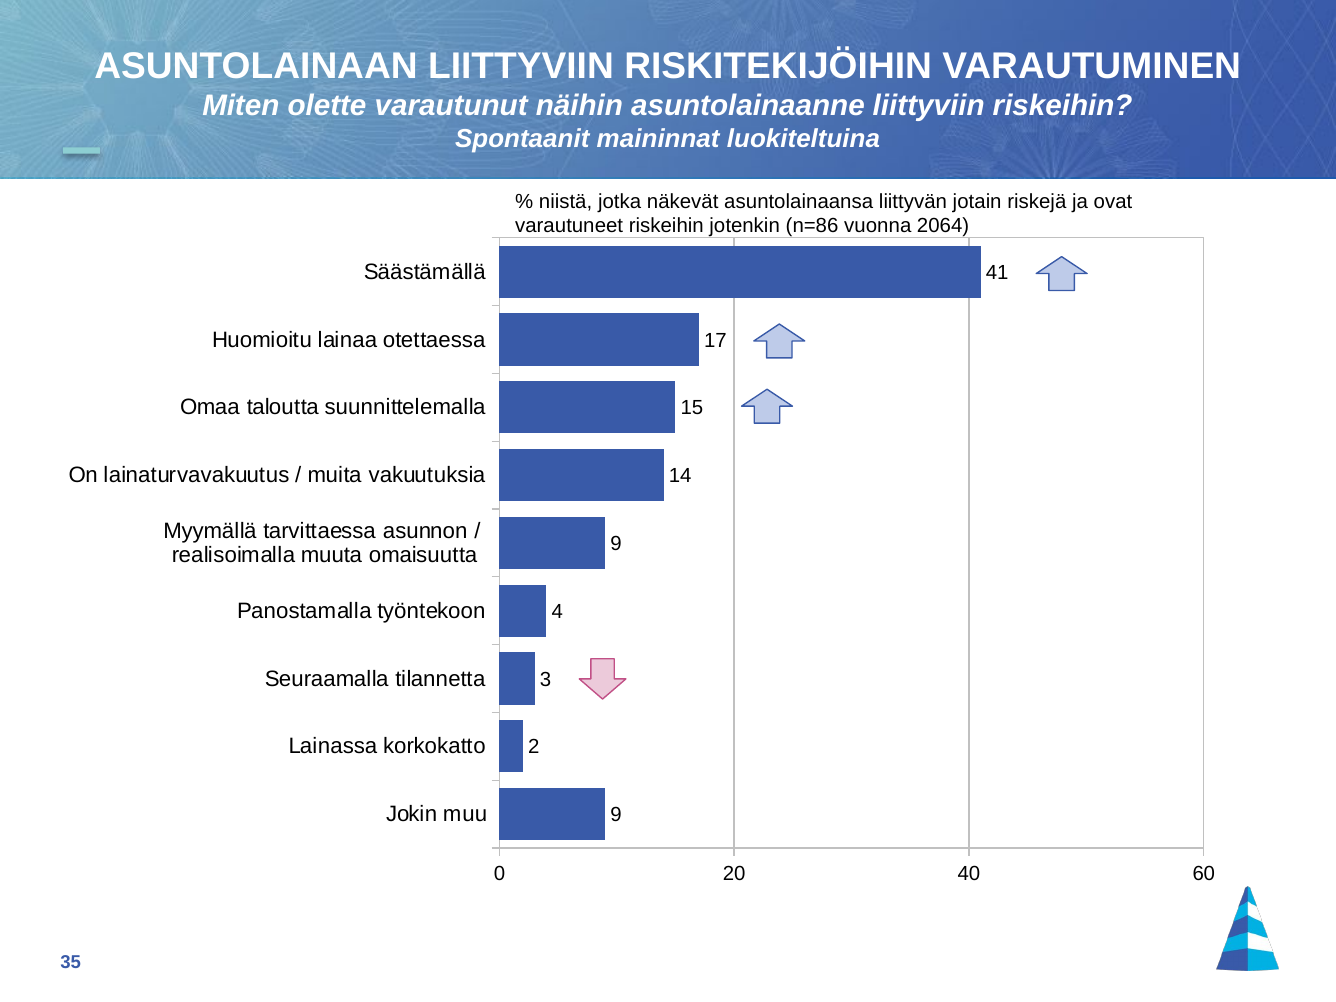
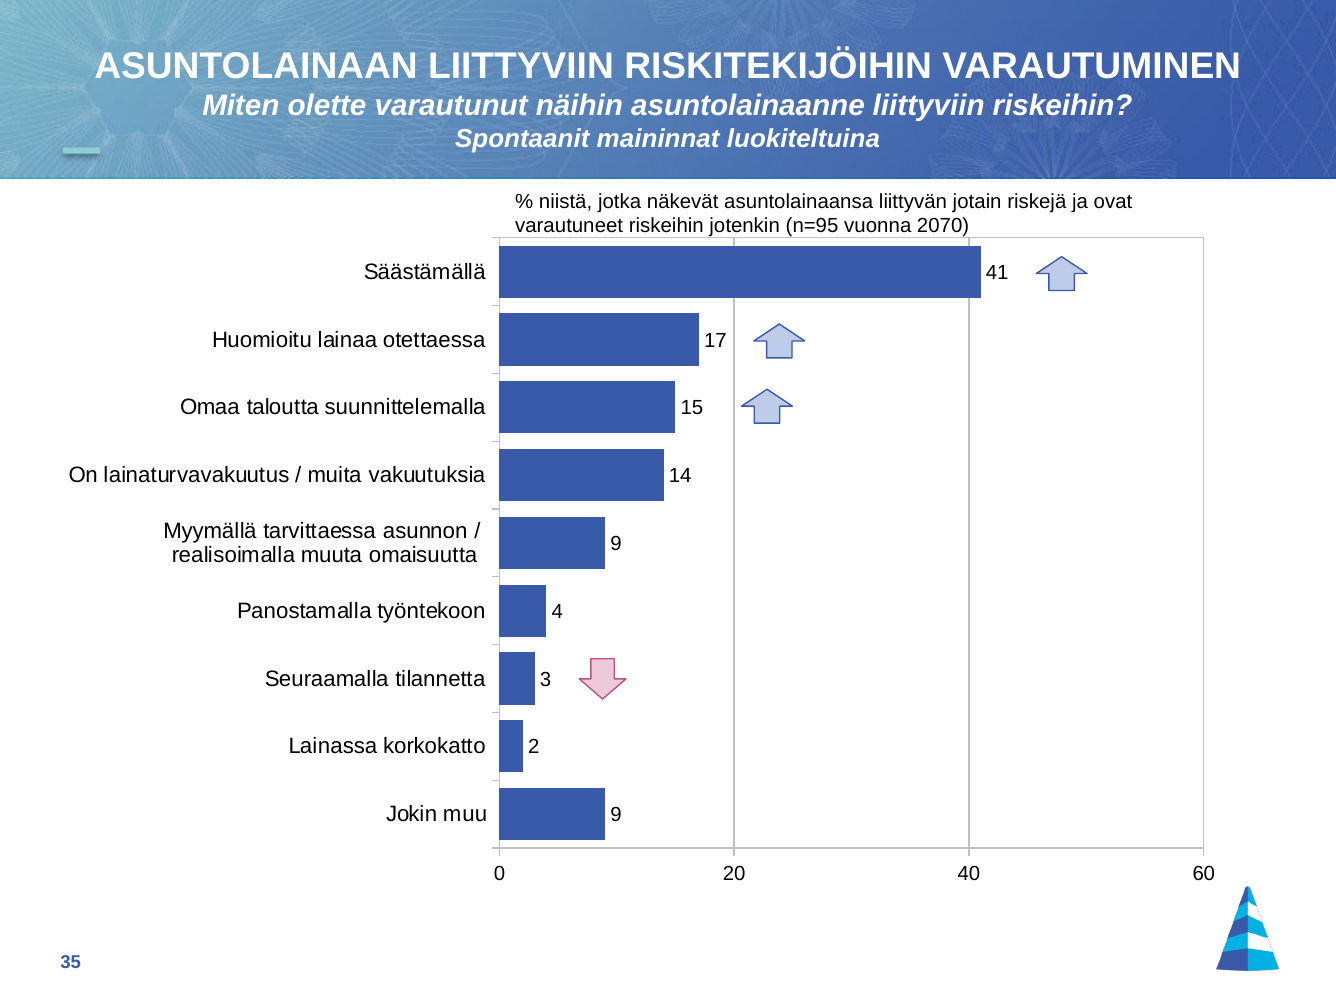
n=86: n=86 -> n=95 (812, 226)
2064: 2064 -> 2070 (943, 226)
